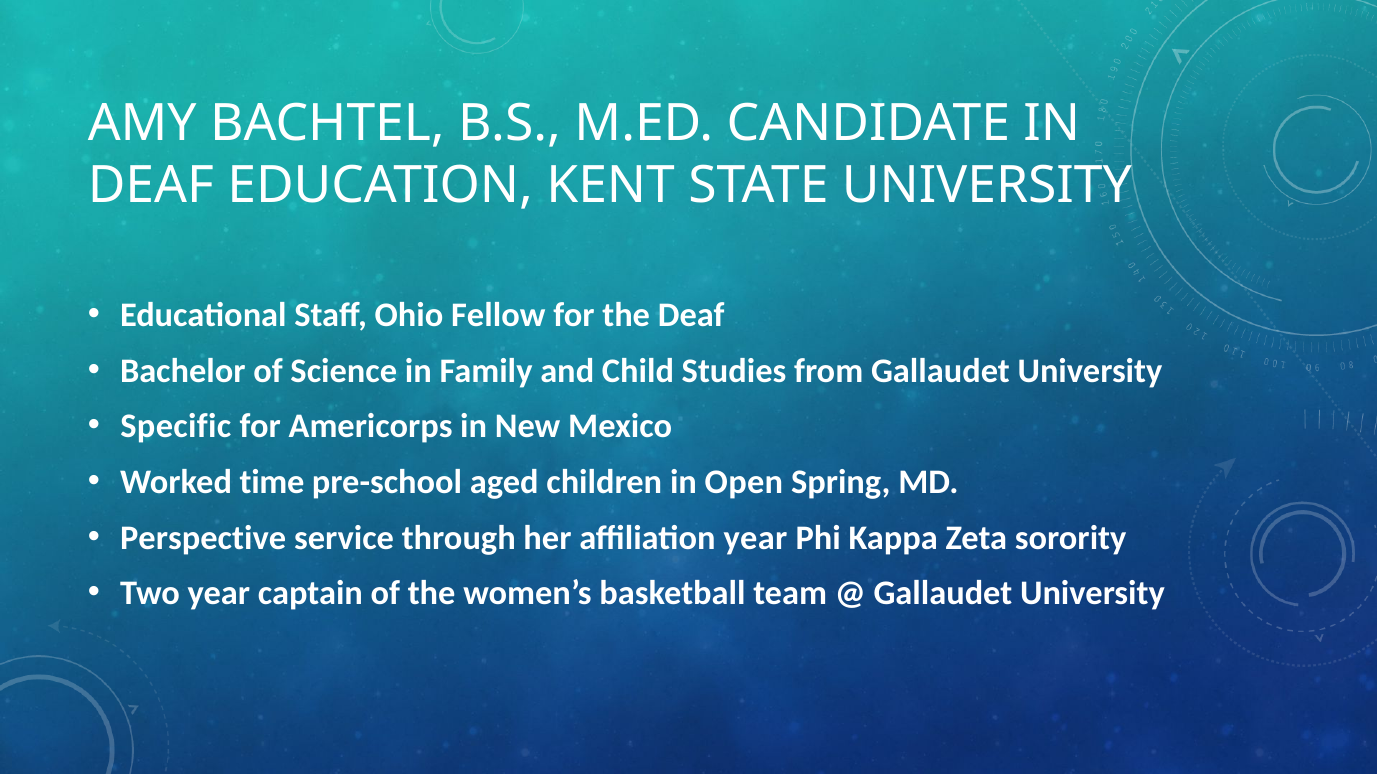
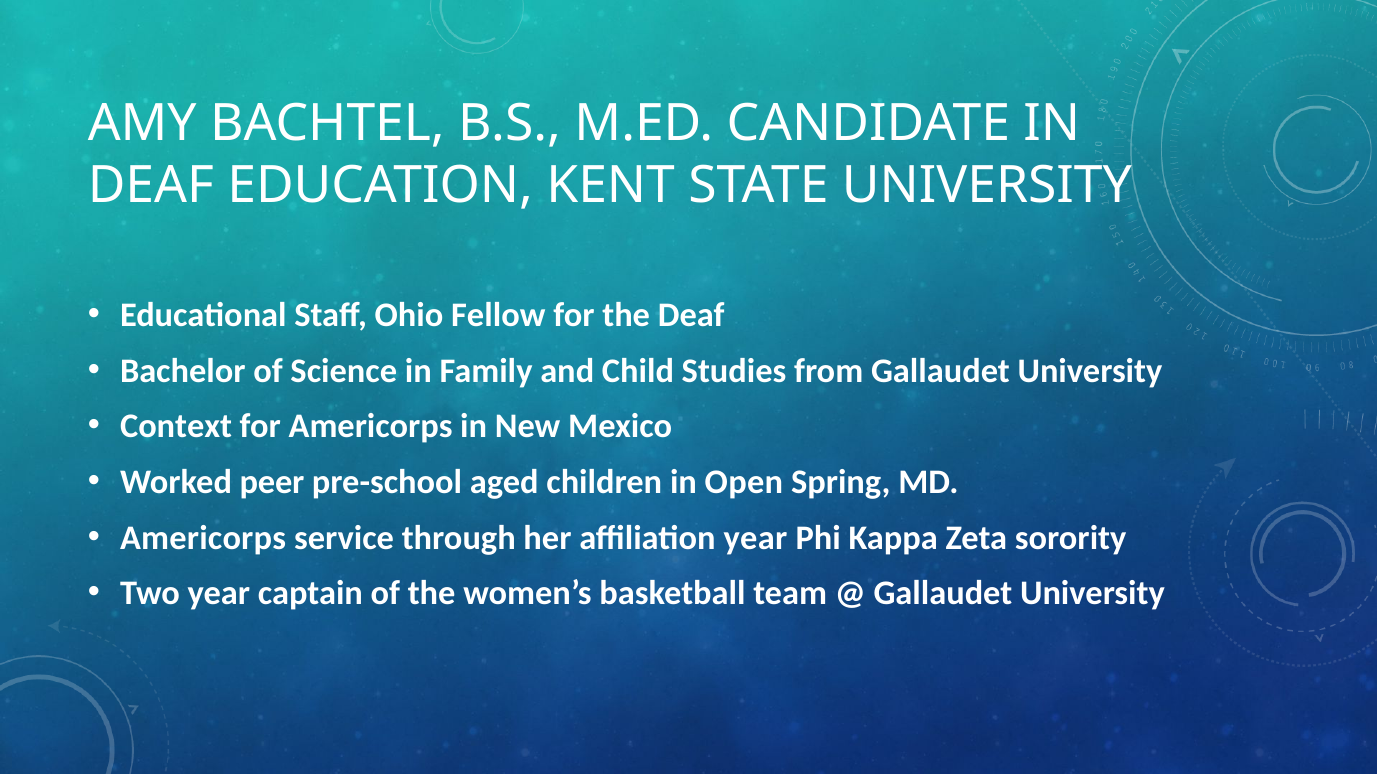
Specific: Specific -> Context (176, 427)
time: time -> peer (272, 482)
Perspective: Perspective -> Americorps (203, 538)
